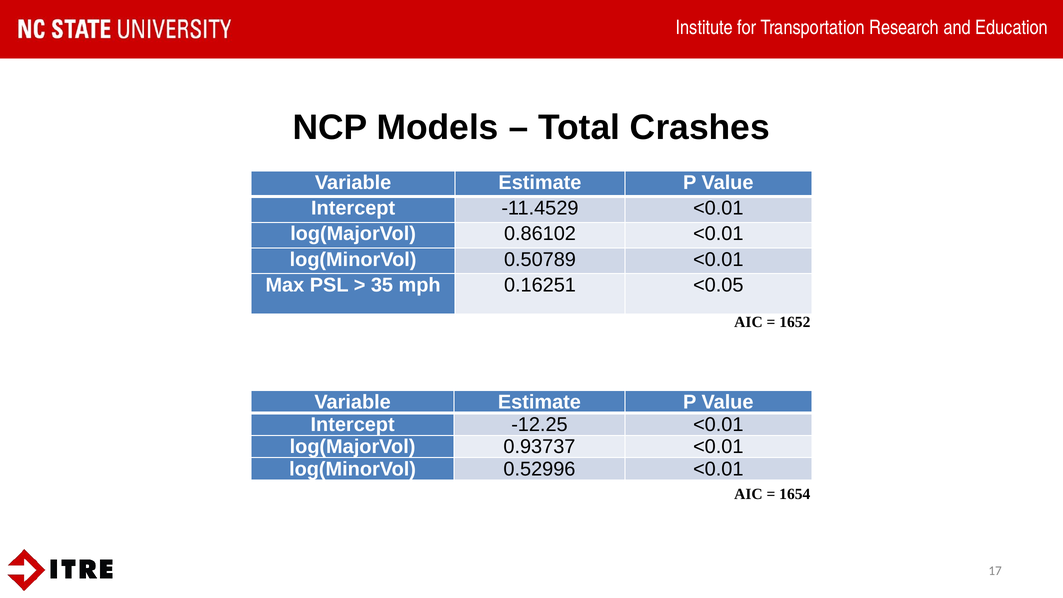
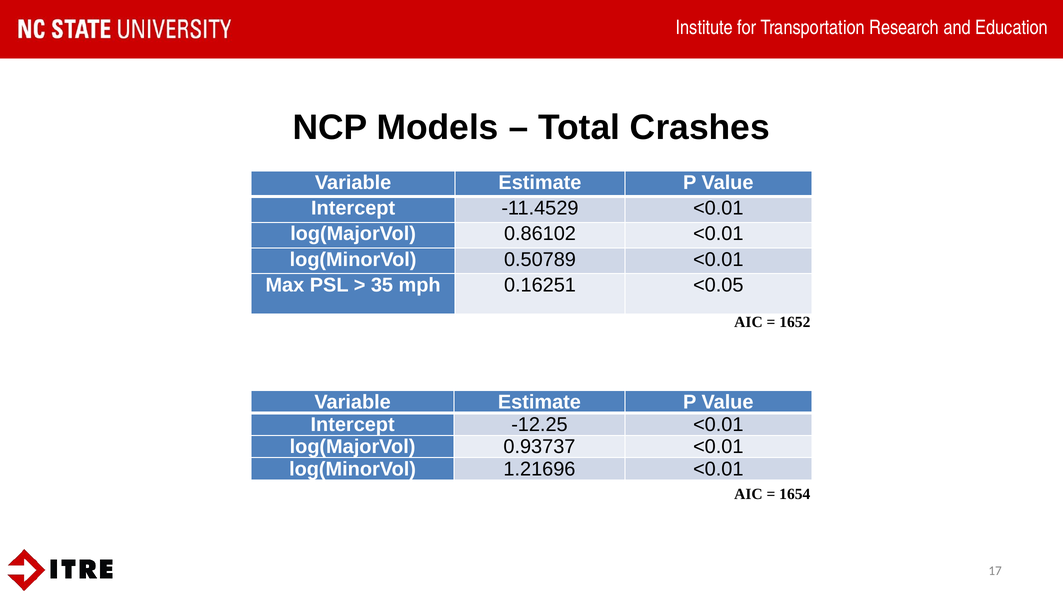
0.52996: 0.52996 -> 1.21696 (539, 469)
